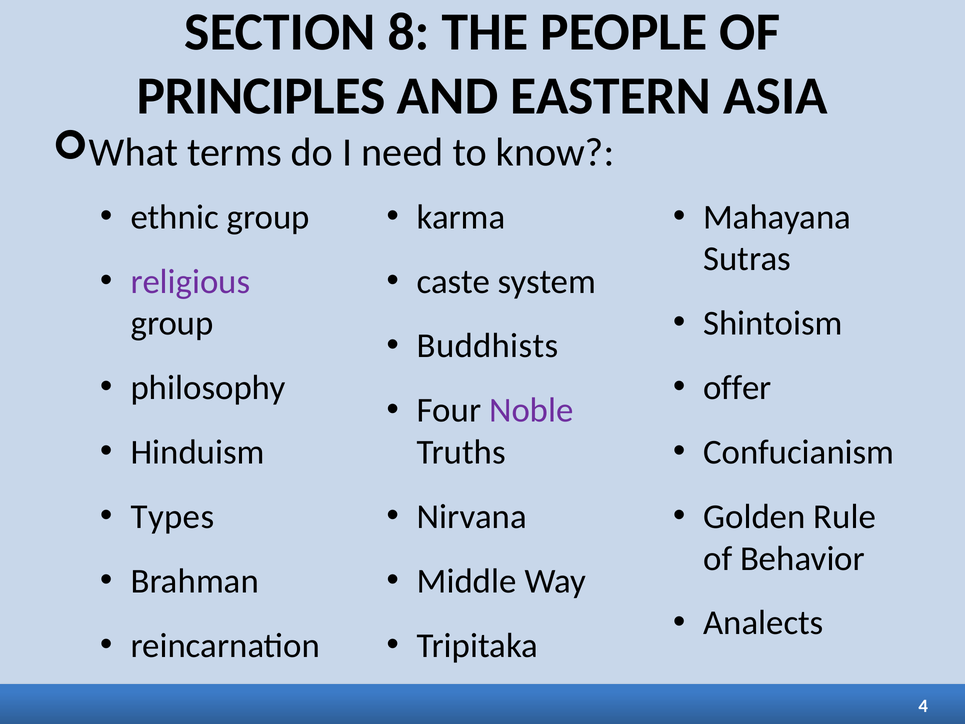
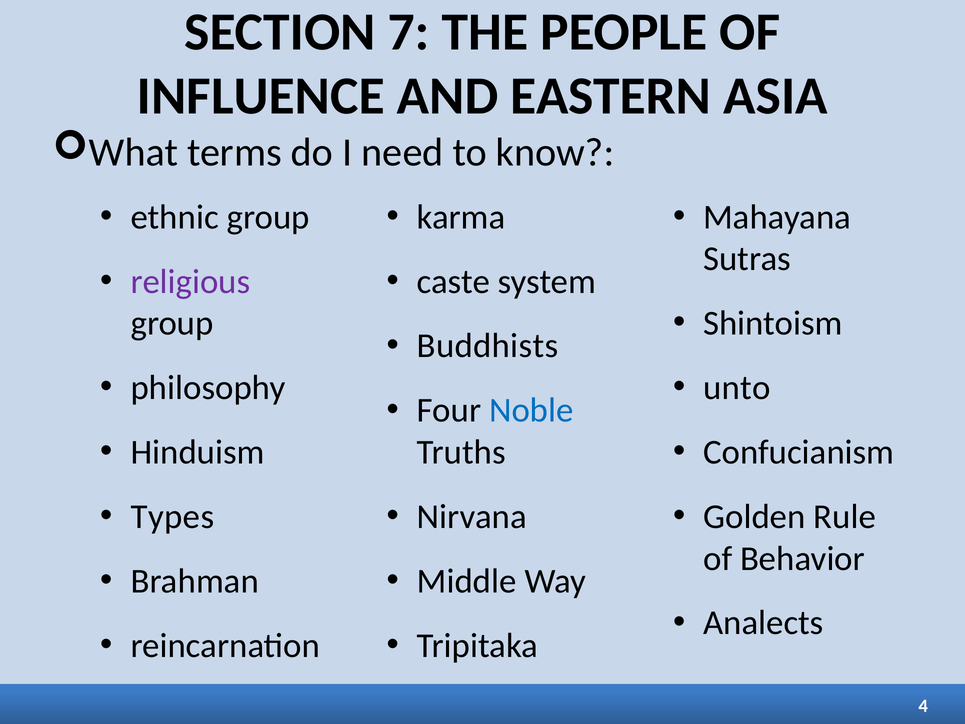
8: 8 -> 7 (409, 32)
PRINCIPLES: PRINCIPLES -> INFLUENCE (261, 96)
offer: offer -> unto (737, 388)
Noble colour: purple -> blue (531, 410)
